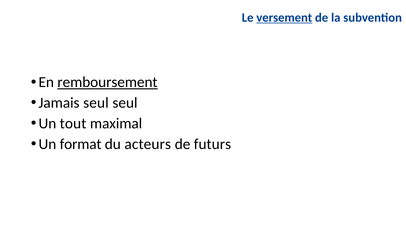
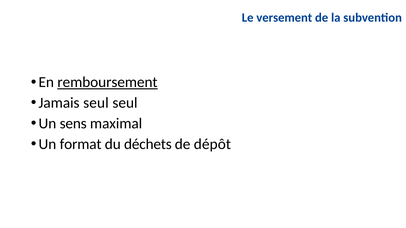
versement underline: present -> none (284, 18)
tout: tout -> sens (73, 124)
acteurs: acteurs -> déchets (148, 144)
futurs: futurs -> dépôt (212, 144)
